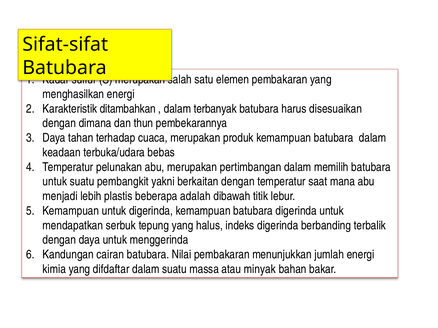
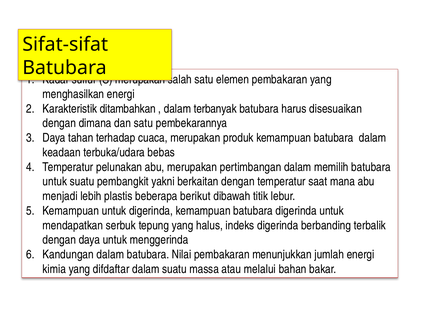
dan thun: thun -> satu (143, 123)
adalah: adalah -> berikut (195, 196)
Kandungan cairan: cairan -> dalam (110, 255)
minyak: minyak -> melalui (260, 270)
